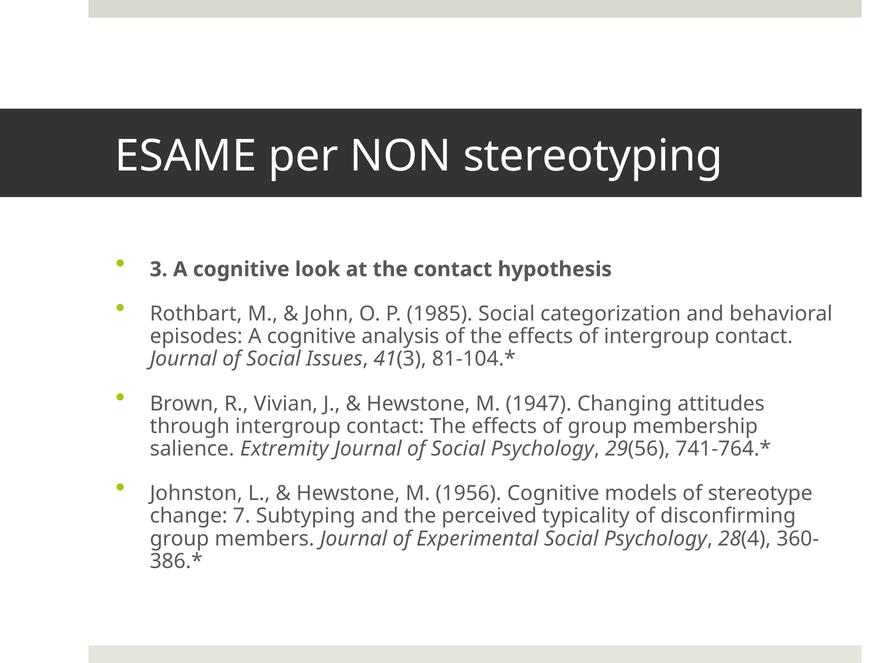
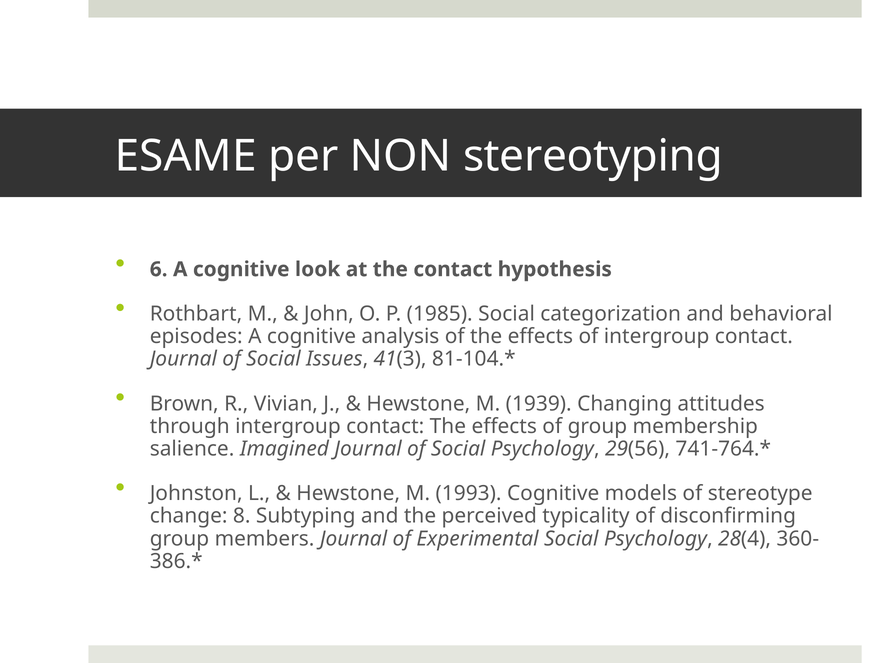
3: 3 -> 6 (159, 269)
1947: 1947 -> 1939 (539, 404)
Extremity: Extremity -> Imagined (284, 449)
1956: 1956 -> 1993 (469, 494)
7: 7 -> 8 (242, 516)
